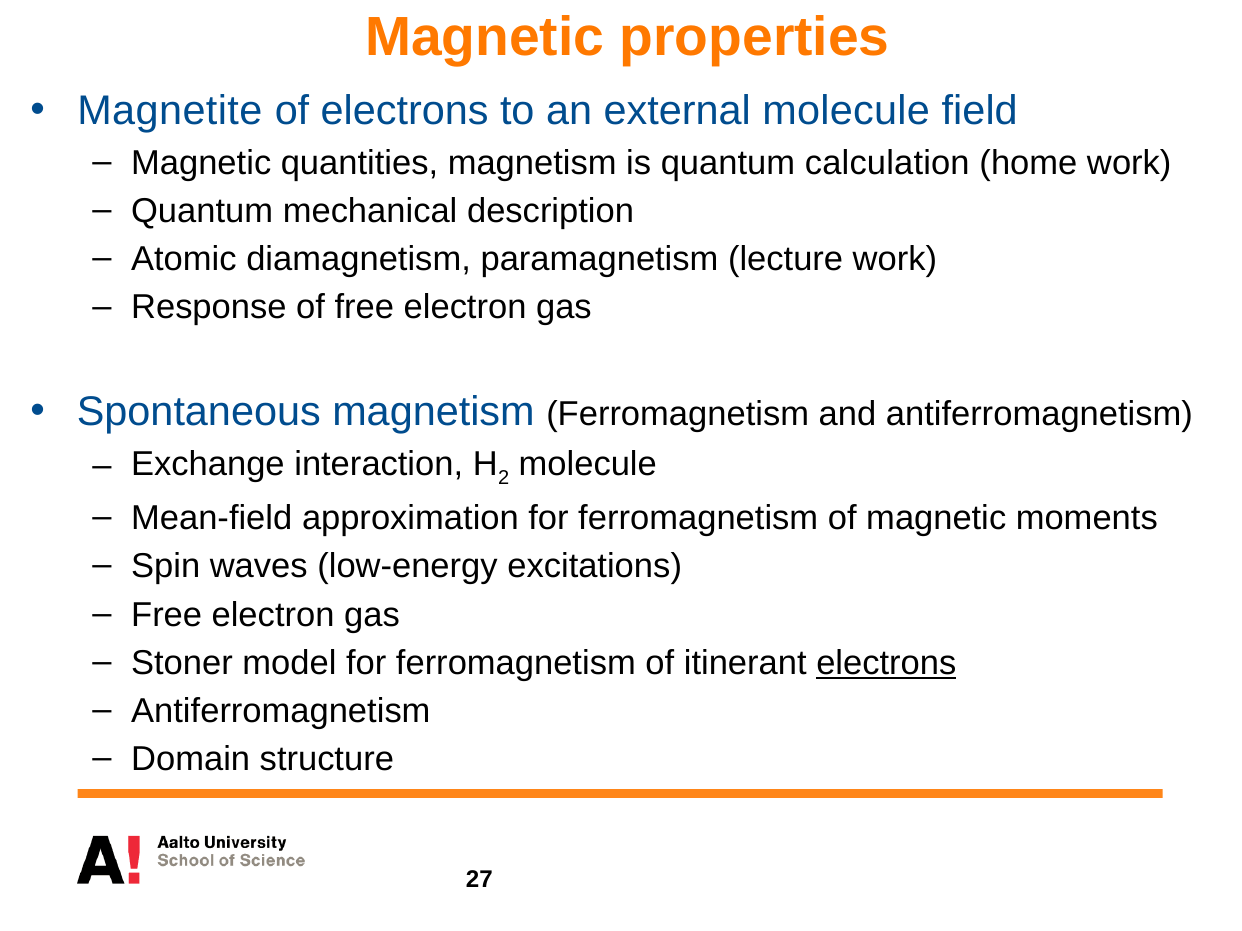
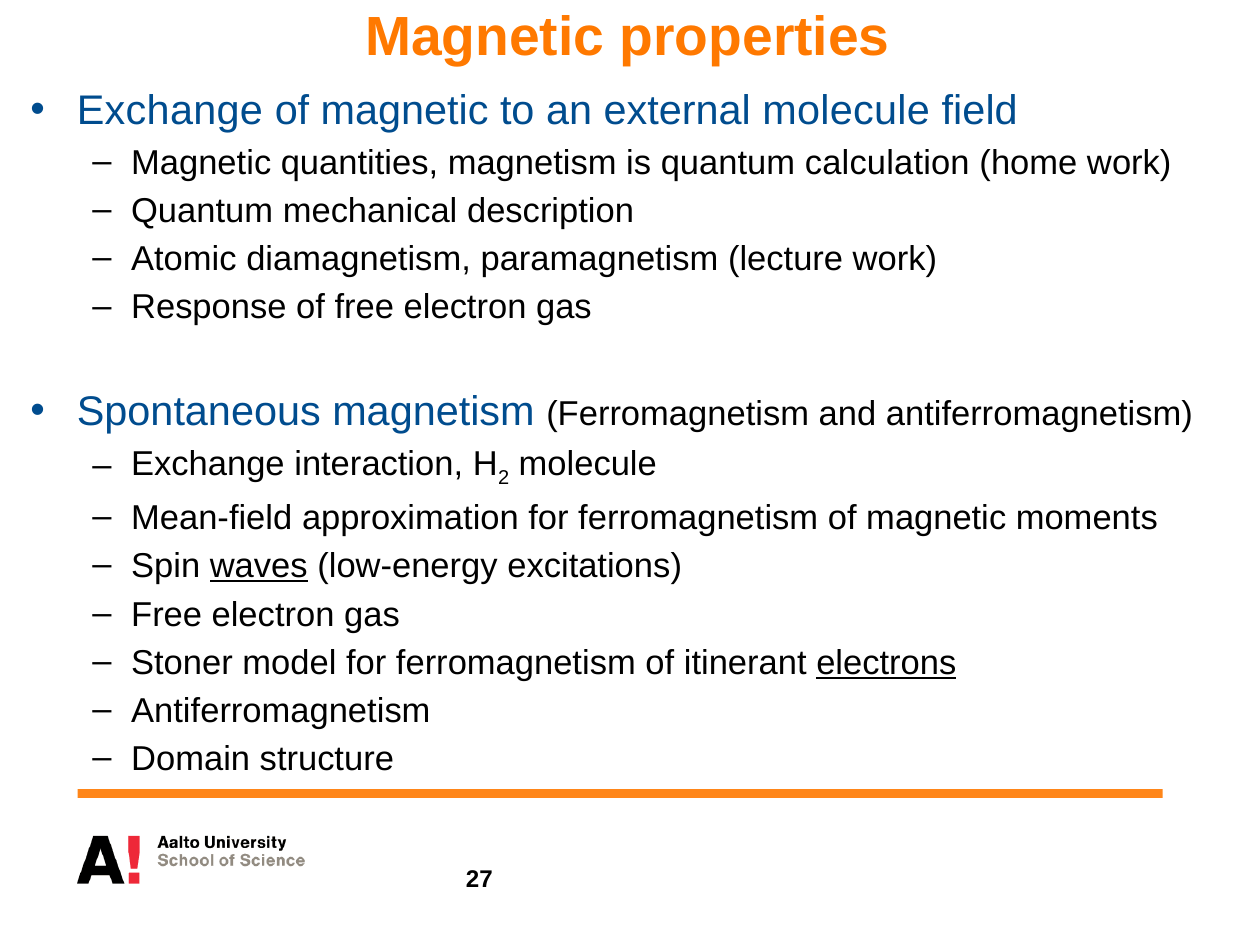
Magnetite: Magnetite -> Exchange (170, 111)
electrons: electrons -> magnetic (405, 111)
waves underline: none -> present (259, 567)
